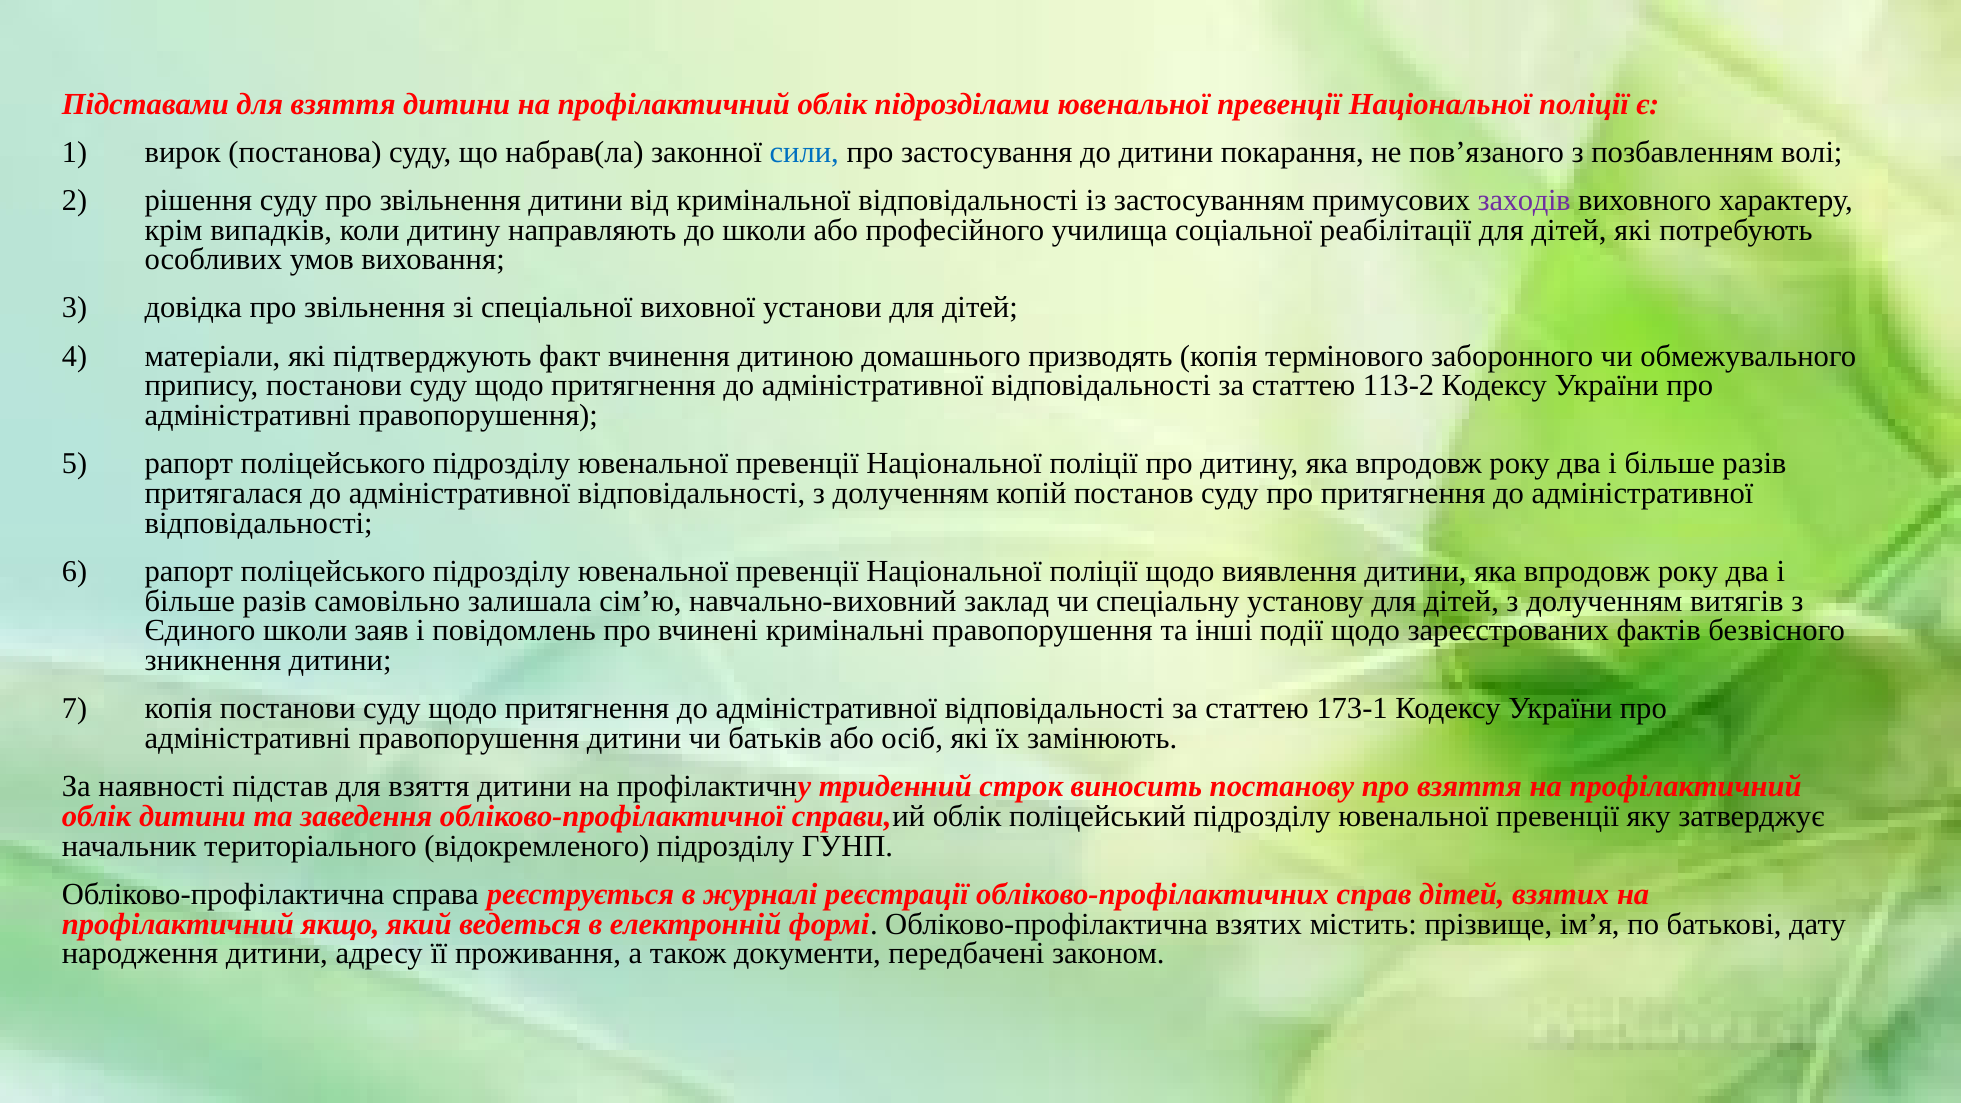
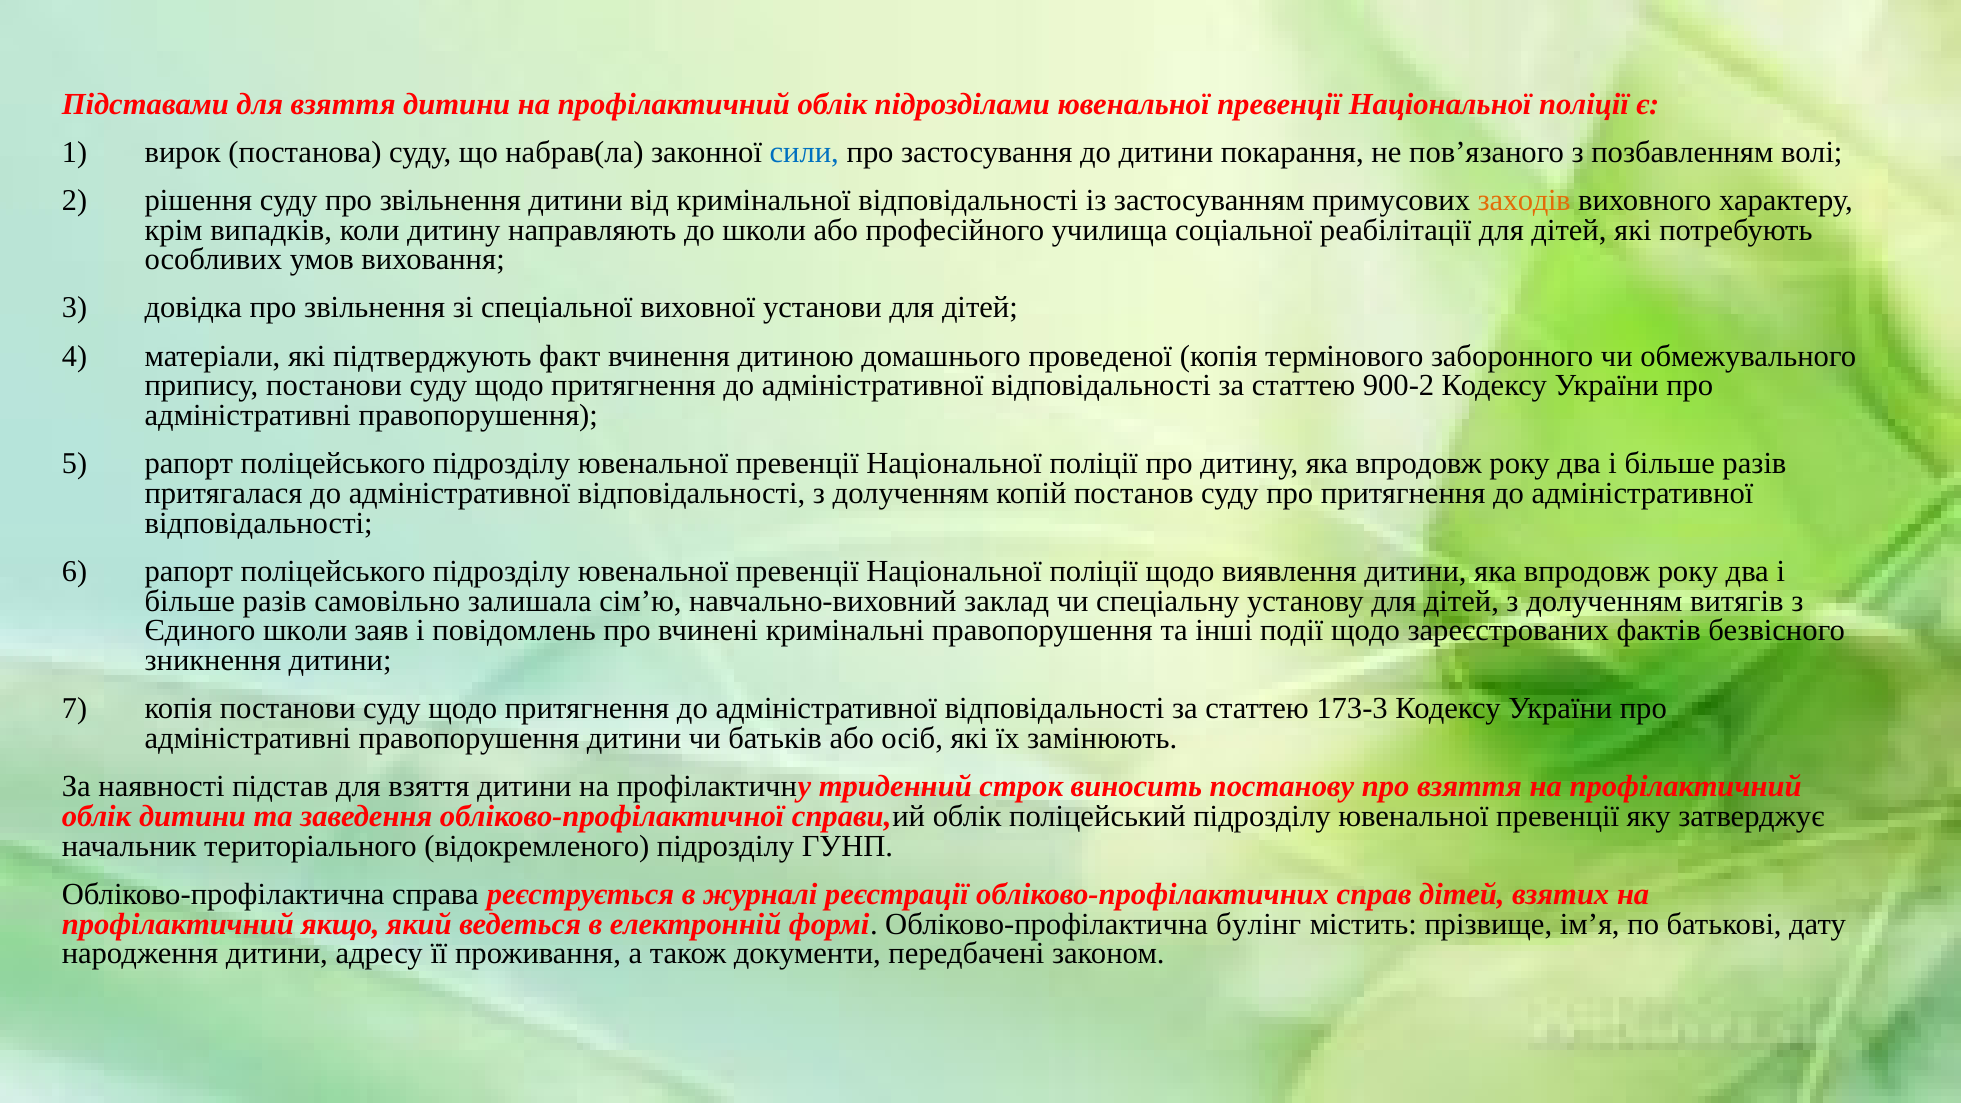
заходів colour: purple -> orange (1524, 200)
призводять: призводять -> проведеної (1100, 356)
113-2: 113-2 -> 900-2 (1399, 386)
173-1: 173-1 -> 173-3 (1352, 709)
Обліково-профілактична взятих: взятих -> булінг (1259, 924)
